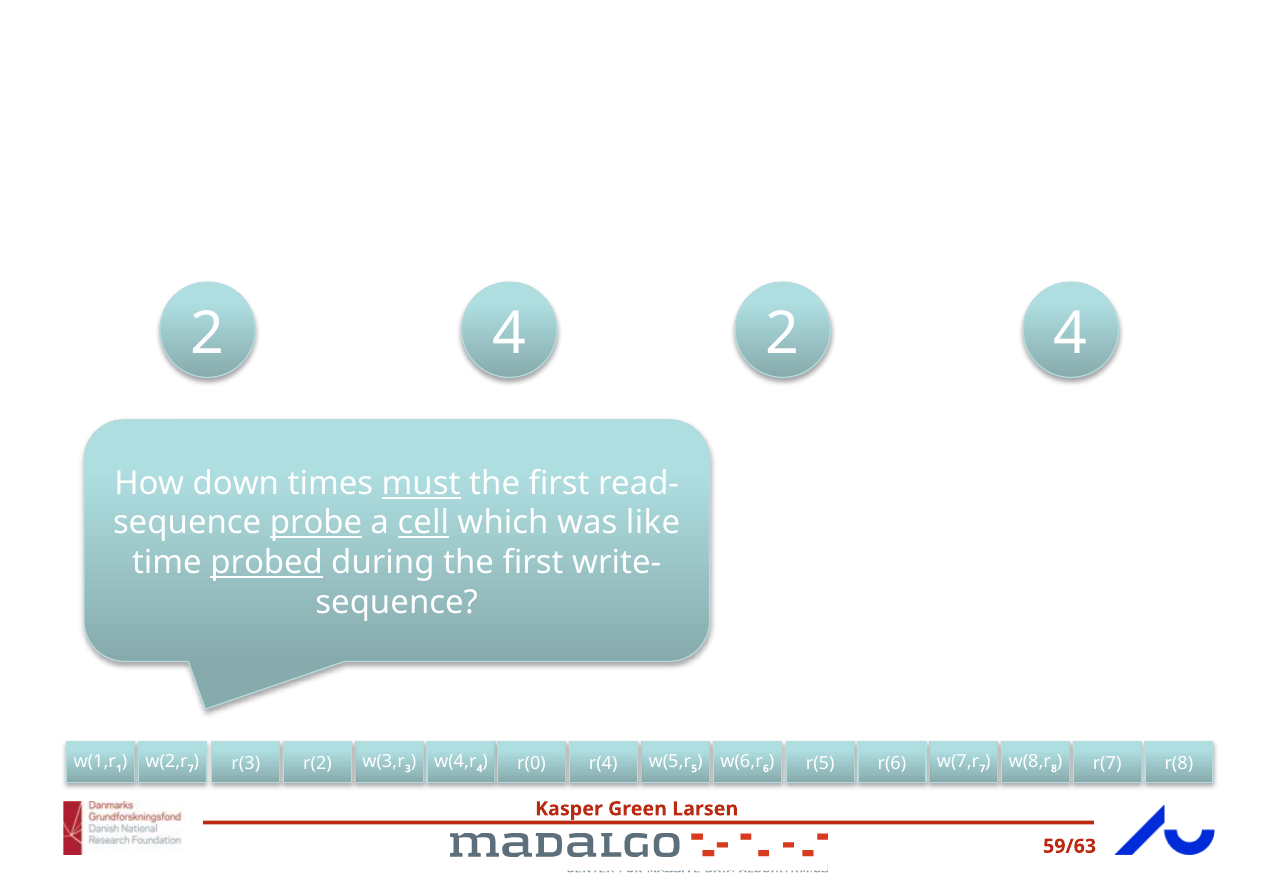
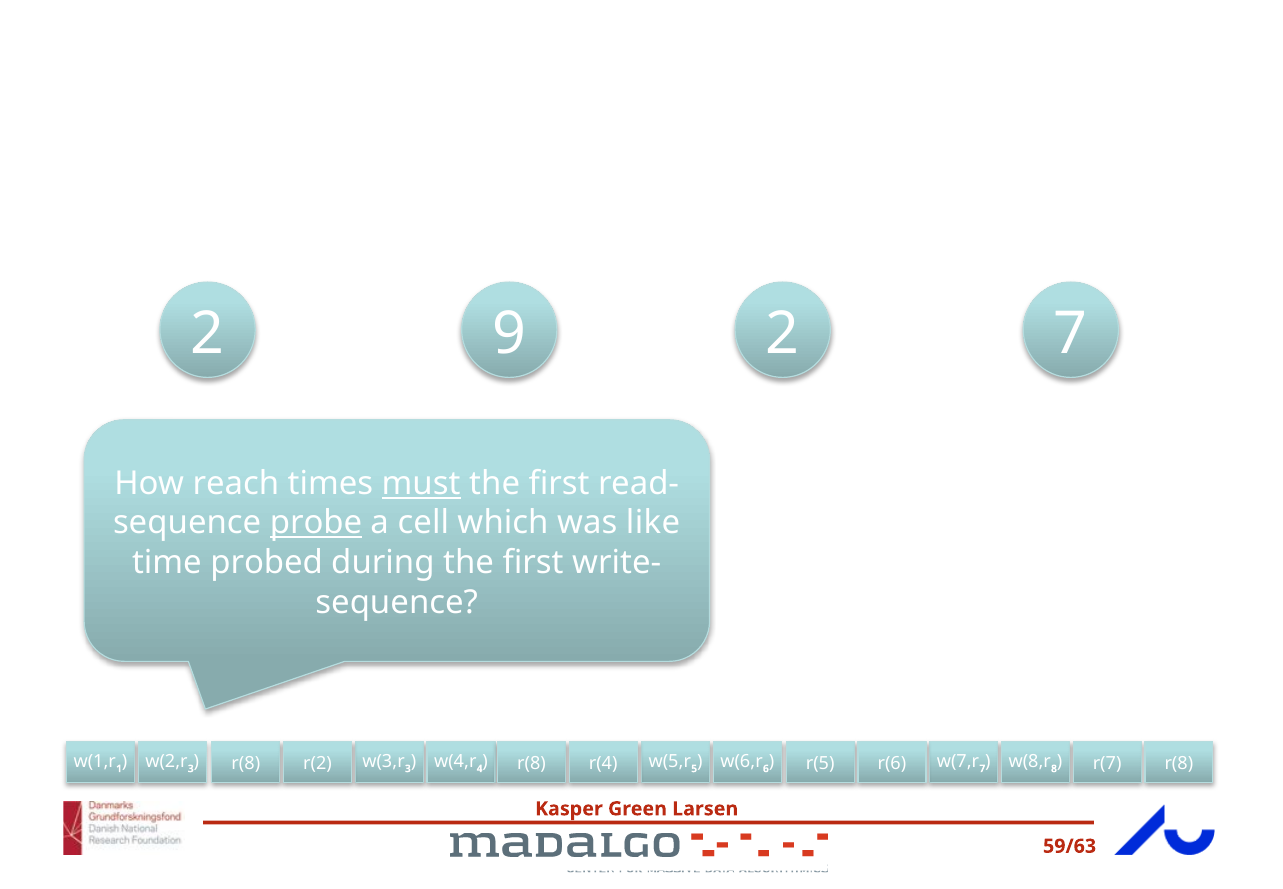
4: 4 -> 9 (509, 334)
4: 4 -> 7 (1071, 334)
down: down -> reach (236, 483)
cell underline: present -> none (423, 523)
probed underline: present -> none (267, 562)
7: 7 -> 3 (191, 768)
r(3: r(3 -> r(8 (246, 762)
r(2 r(0: r(0 -> r(8 (532, 762)
